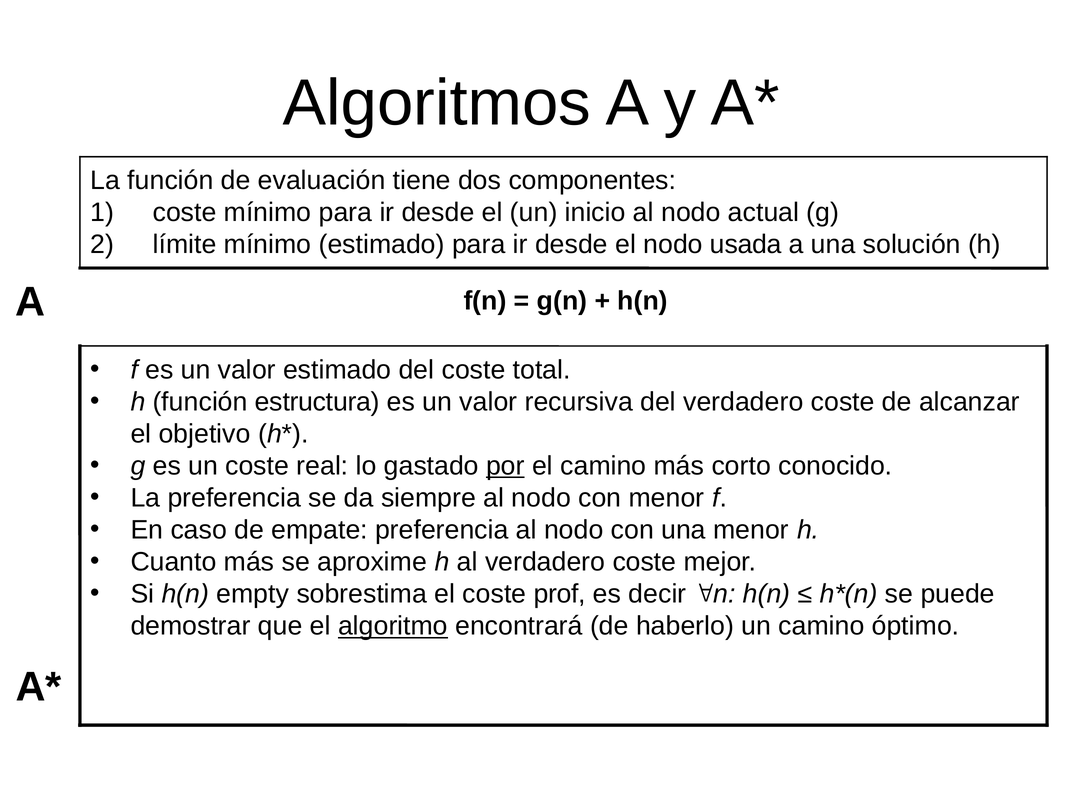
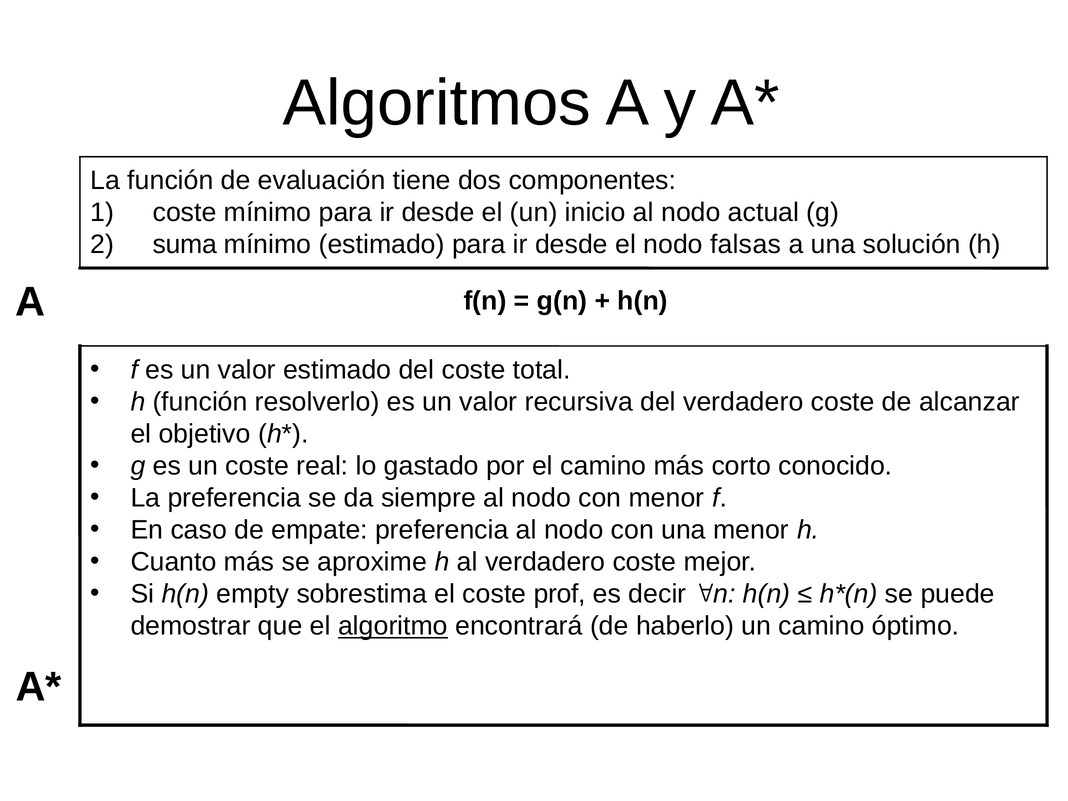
límite: límite -> suma (185, 245)
usada: usada -> falsas (746, 245)
estructura: estructura -> resolverlo (317, 402)
por underline: present -> none (505, 466)
